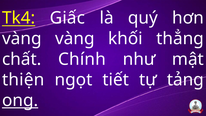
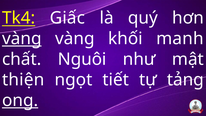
vàng underline: none -> present (22, 39)
thẳng: thẳng -> manh (180, 39)
Chính: Chính -> Nguôi (82, 59)
